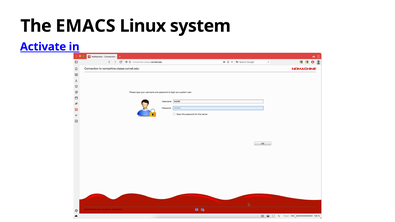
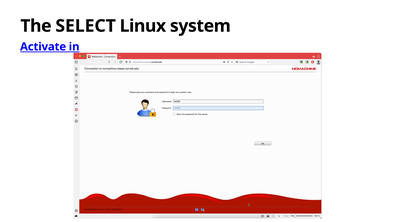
EMACS: EMACS -> SELECT (86, 26)
